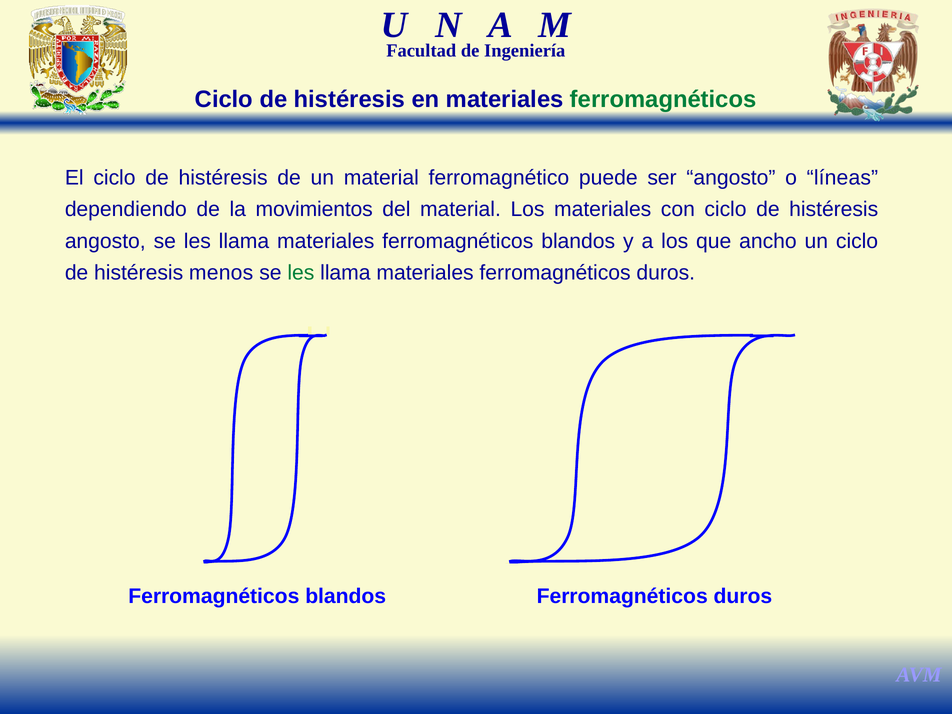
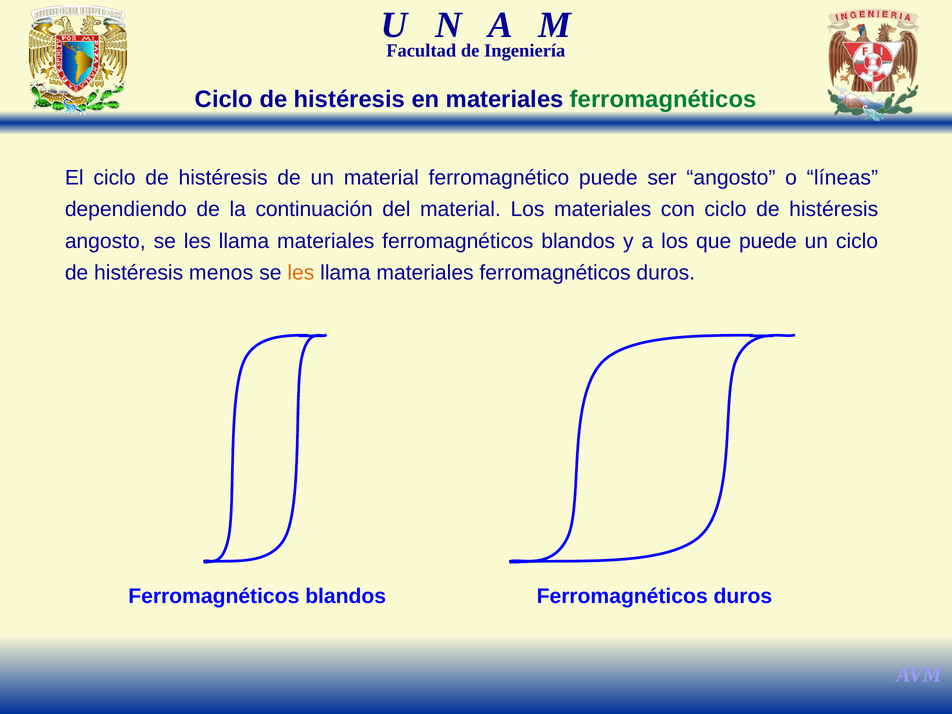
movimientos: movimientos -> continuación (314, 209)
que ancho: ancho -> puede (768, 241)
les colour: green -> orange (301, 273)
